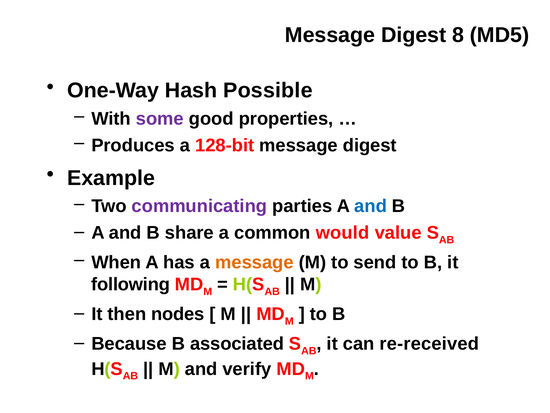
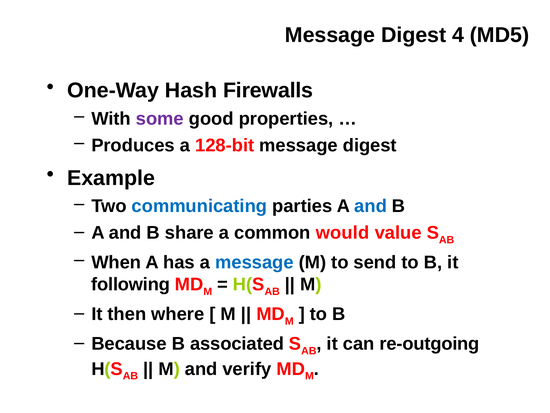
8: 8 -> 4 (458, 35)
Possible: Possible -> Firewalls (268, 90)
communicating colour: purple -> blue (199, 206)
message colour: orange -> blue (254, 262)
nodes: nodes -> where (178, 314)
re-received: re-received -> re-outgoing (430, 343)
